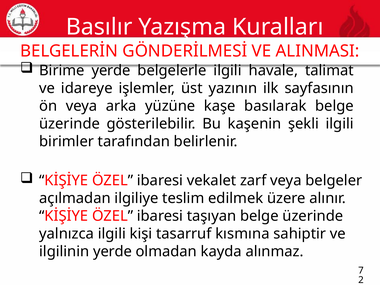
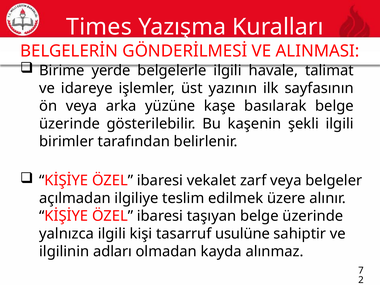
Basılır: Basılır -> Times (99, 27)
kısmına: kısmına -> usulüne (243, 234)
ilgilinin yerde: yerde -> adları (113, 252)
